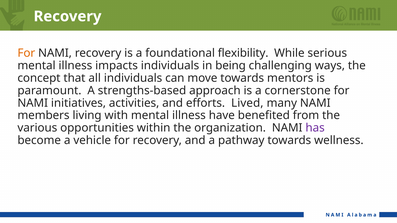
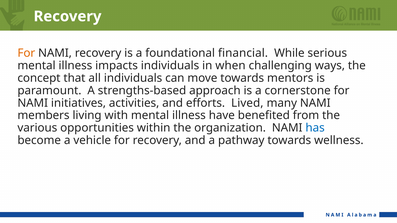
flexibility: flexibility -> financial (243, 53)
being: being -> when (230, 66)
has colour: purple -> blue (315, 128)
